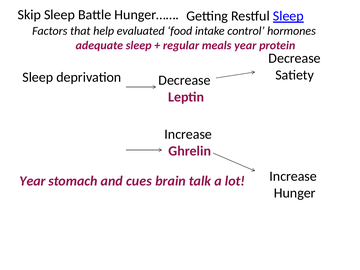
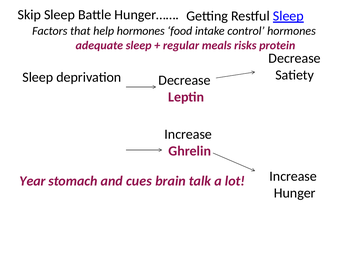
help evaluated: evaluated -> hormones (141, 31)
meals year: year -> risks (245, 45)
